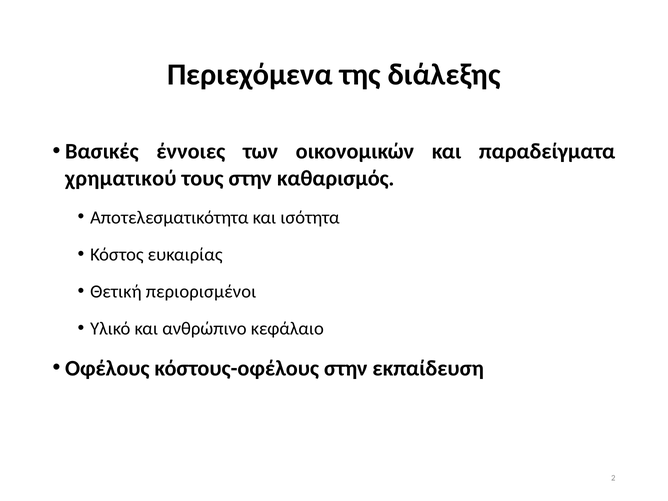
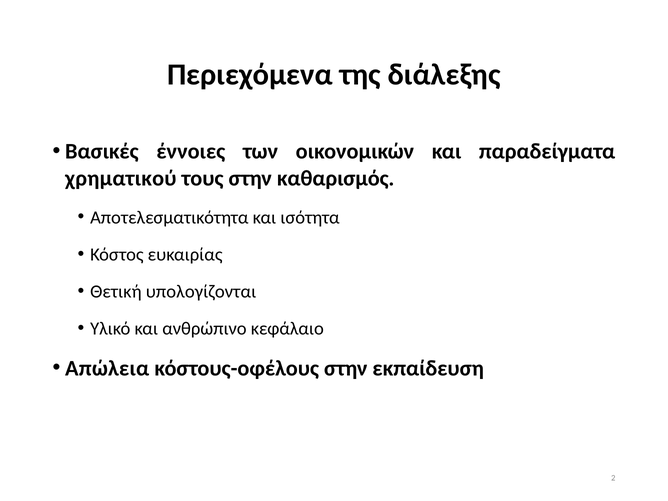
περιορισμένοι: περιορισμένοι -> υπολογίζονται (201, 292)
Οφέλους: Οφέλους -> Απώλεια (107, 368)
